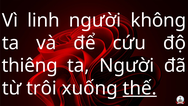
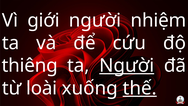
linh: linh -> giới (43, 20)
không: không -> nhiệm (158, 20)
Người underline: none -> present (127, 65)
trôi: trôi -> loài (42, 88)
